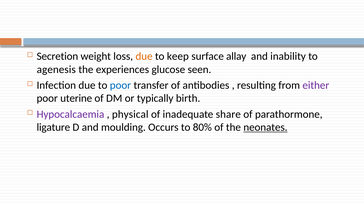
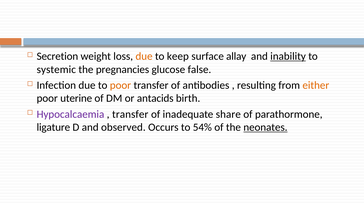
inability underline: none -> present (288, 56)
agenesis: agenesis -> systemic (56, 70)
experiences: experiences -> pregnancies (123, 70)
seen: seen -> false (199, 70)
poor colour: blue -> orange (120, 86)
either colour: purple -> orange (316, 86)
typically: typically -> antacids (155, 99)
physical: physical -> transfer (130, 115)
moulding: moulding -> observed (123, 128)
80%: 80% -> 54% (202, 128)
